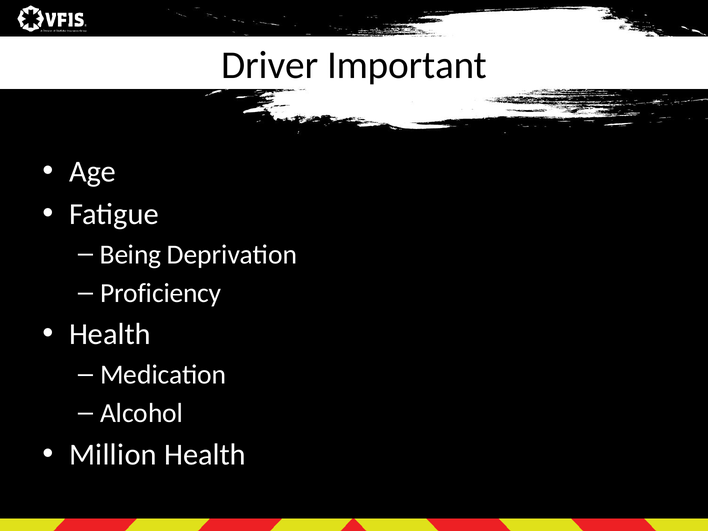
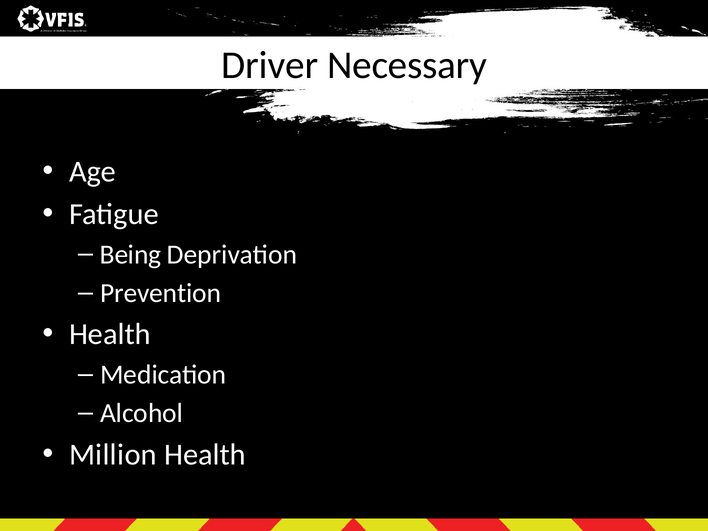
Important: Important -> Necessary (407, 65)
Proficiency: Proficiency -> Prevention (161, 293)
